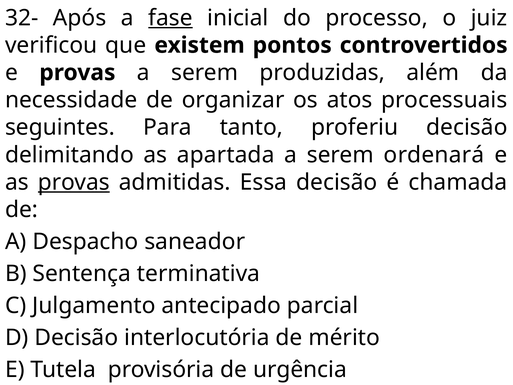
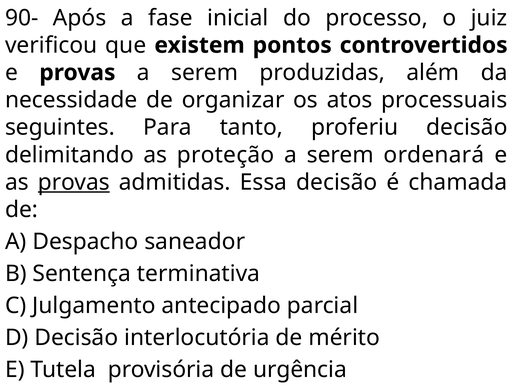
32-: 32- -> 90- (22, 18)
fase underline: present -> none (170, 18)
apartada: apartada -> proteção (226, 155)
